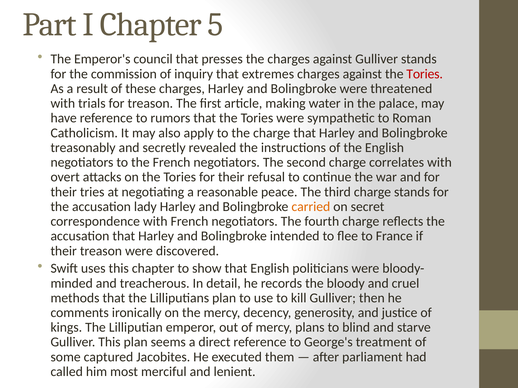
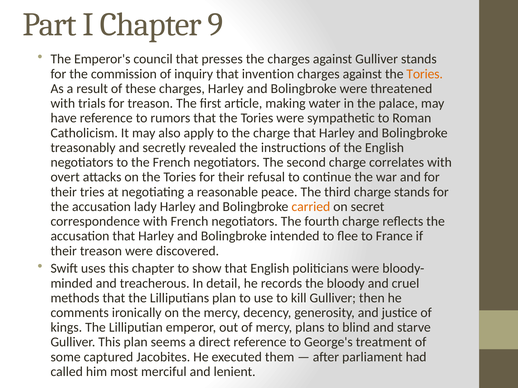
5: 5 -> 9 (215, 25)
extremes: extremes -> invention (268, 74)
Tories colour: red -> orange (425, 74)
